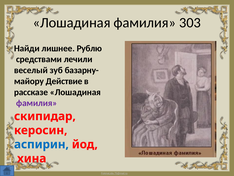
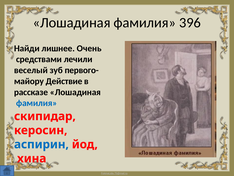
303: 303 -> 396 (190, 23)
Рублю: Рублю -> Очень (89, 48)
базарну-: базарну- -> первого- (82, 70)
фамилия colour: purple -> blue (37, 103)
